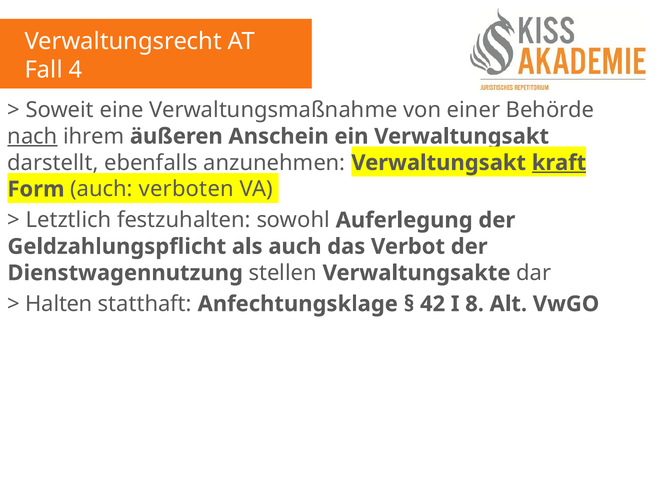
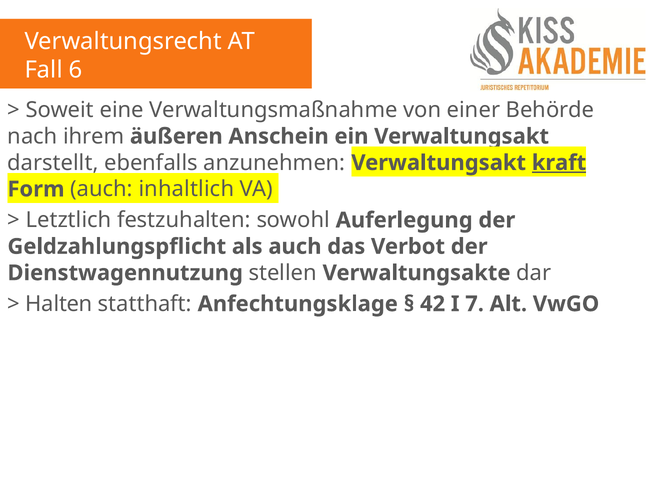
4: 4 -> 6 (76, 70)
nach underline: present -> none (32, 136)
verboten: verboten -> inhaltlich (186, 189)
8: 8 -> 7 (475, 304)
